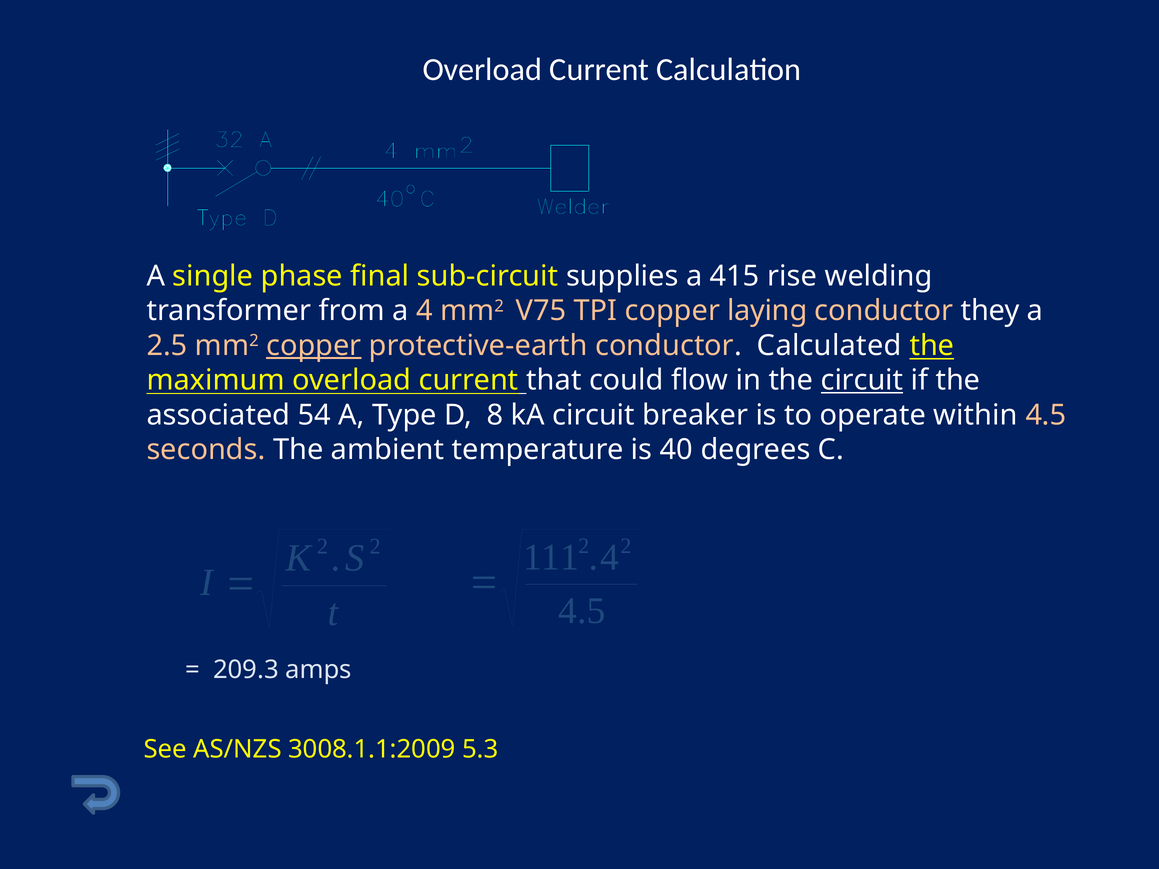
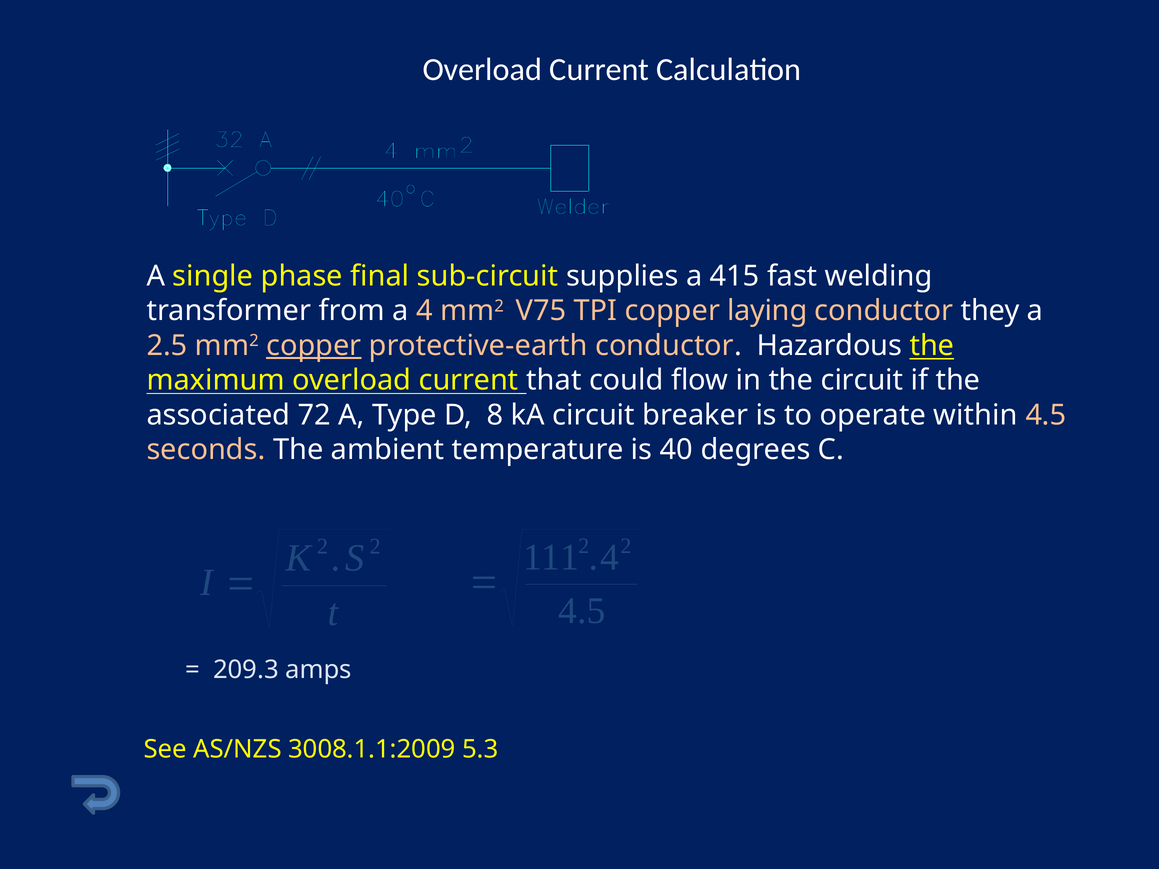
rise: rise -> fast (792, 276)
Calculated: Calculated -> Hazardous (829, 346)
circuit underline: present -> none (862, 380)
54: 54 -> 72 (314, 415)
